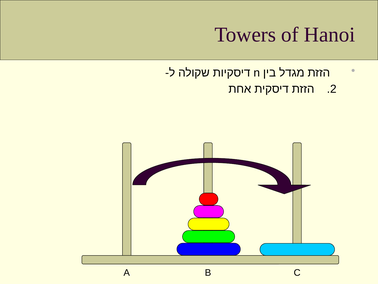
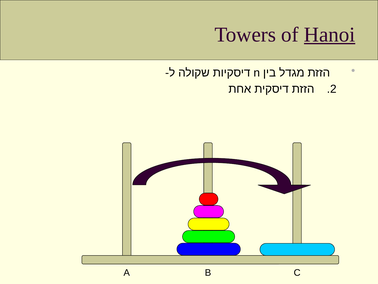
Hanoi underline: none -> present (330, 35)
